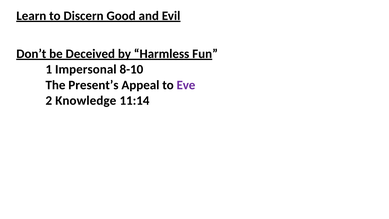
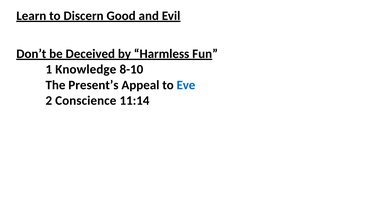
Impersonal: Impersonal -> Knowledge (86, 69)
Eve colour: purple -> blue (186, 85)
Knowledge: Knowledge -> Conscience (86, 100)
